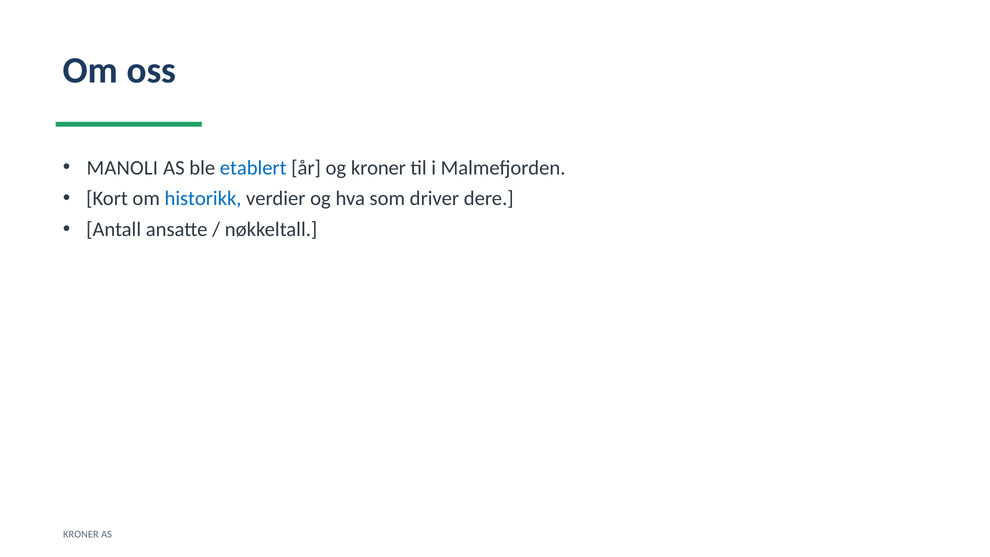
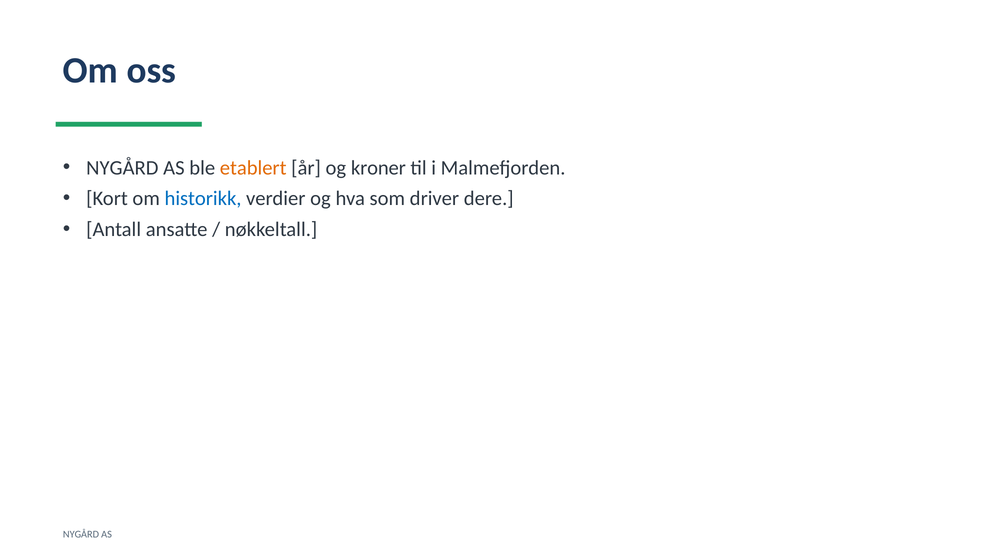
MANOLI: MANOLI -> NYGÅRD (122, 168)
etablert colour: blue -> orange (253, 168)
KRONER: KRONER -> NYGÅRD (81, 534)
